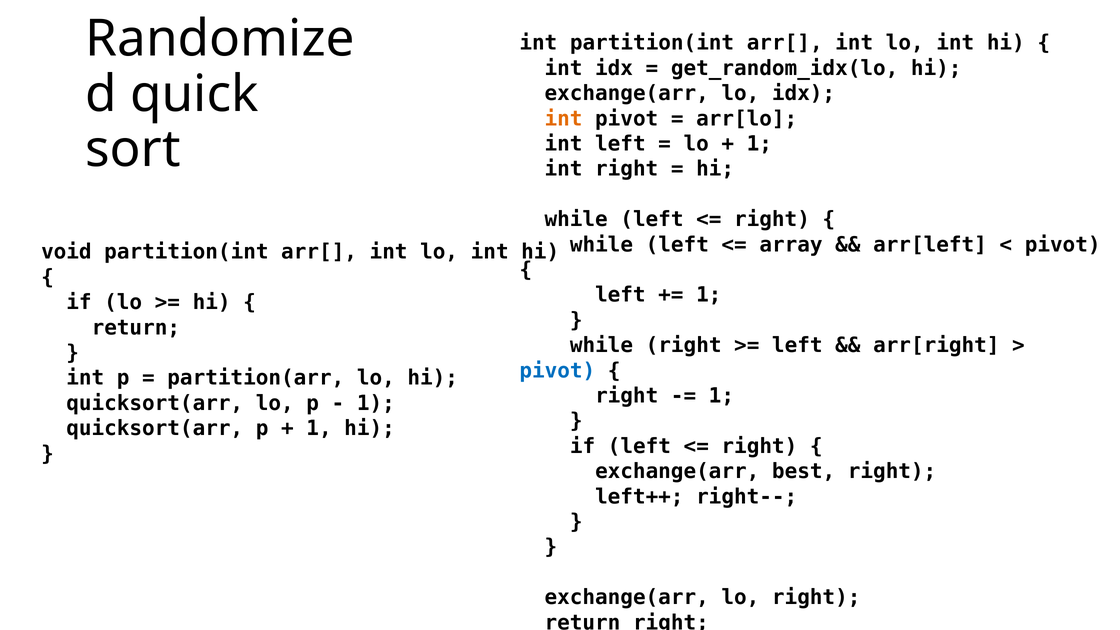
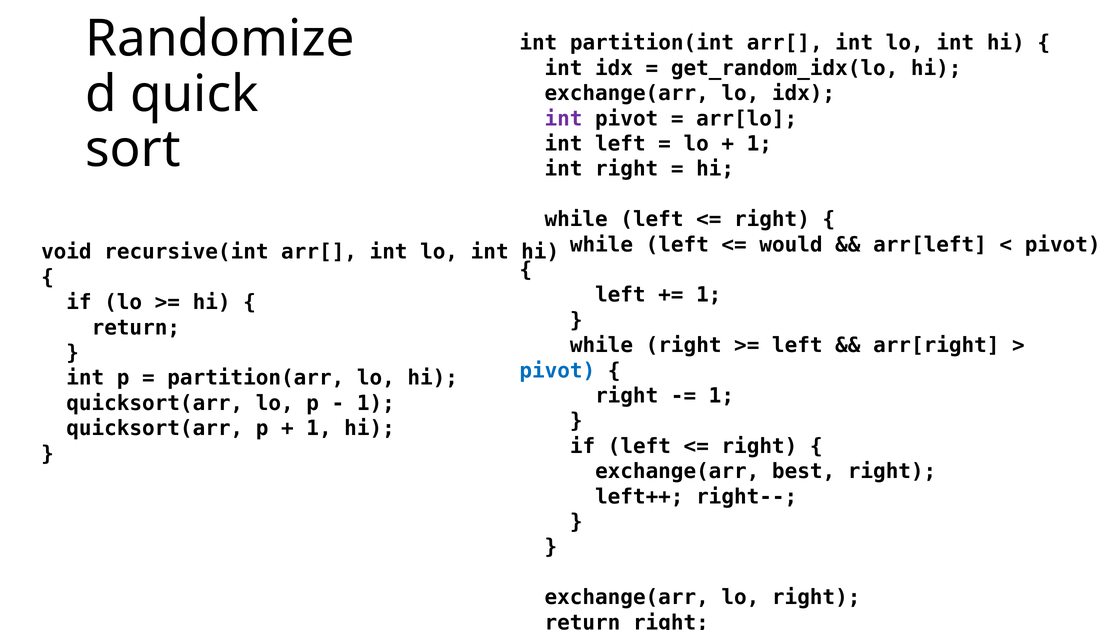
int colour: orange -> purple (564, 119)
array: array -> would (791, 245)
void partition(int: partition(int -> recursive(int (186, 252)
